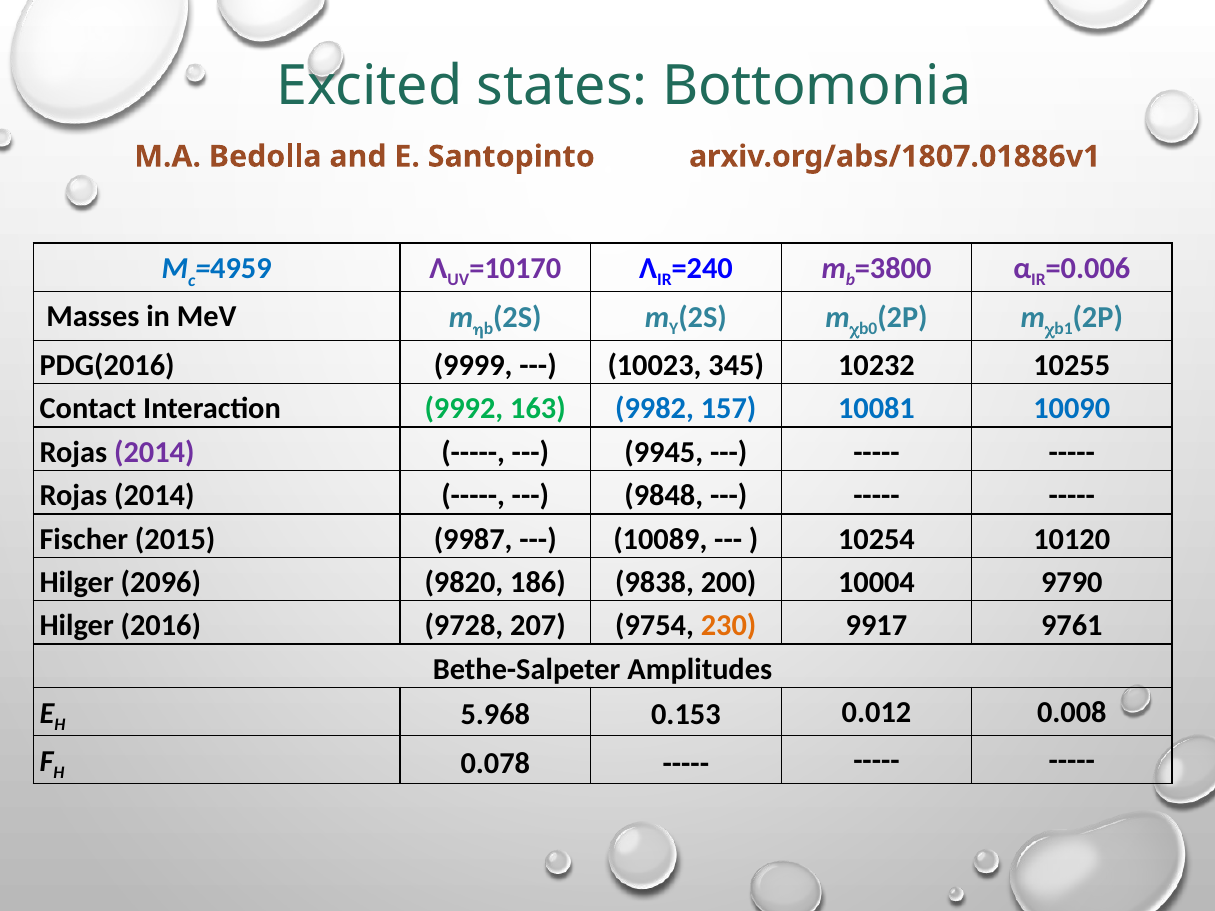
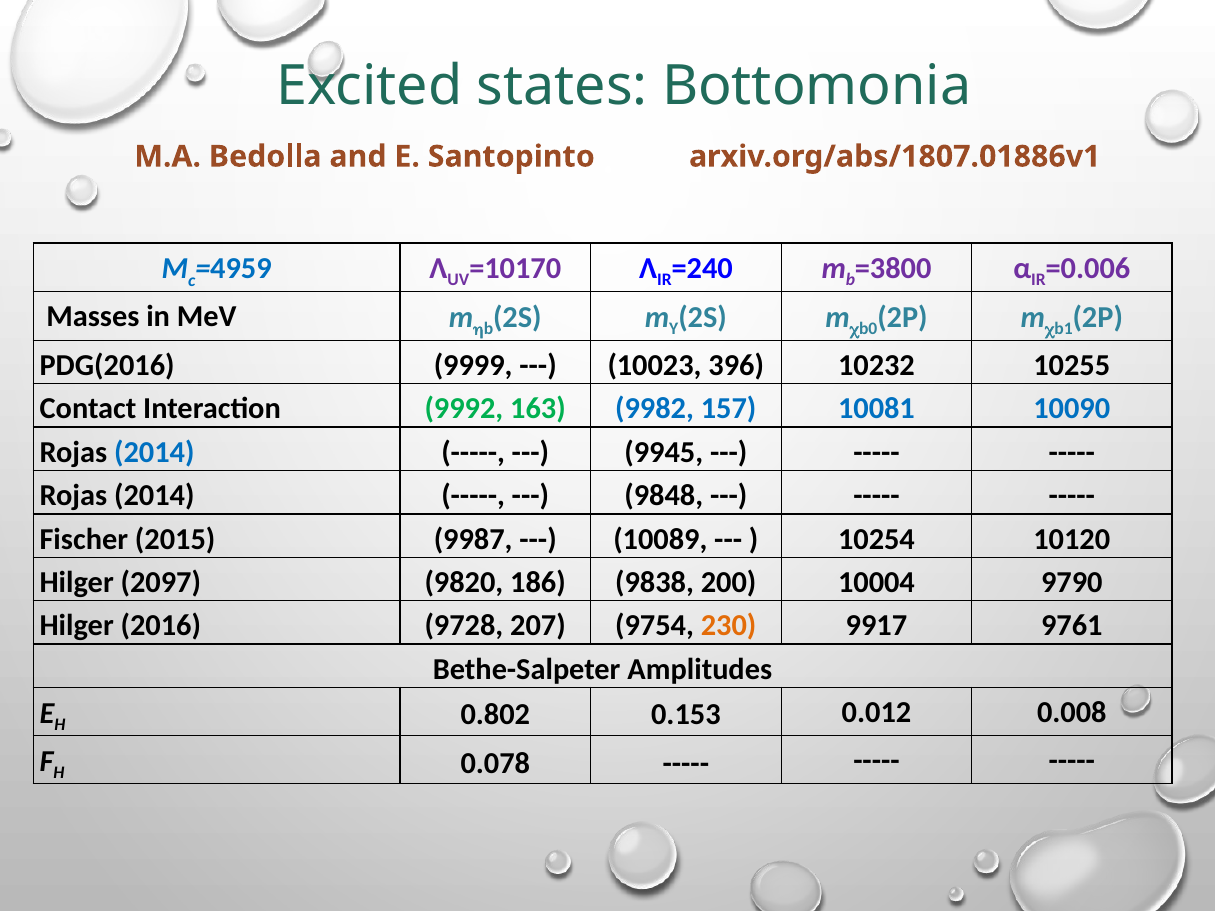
345: 345 -> 396 (736, 366)
2014 colour: purple -> blue (154, 452)
2096: 2096 -> 2097 (161, 583)
5.968: 5.968 -> 0.802 (495, 715)
